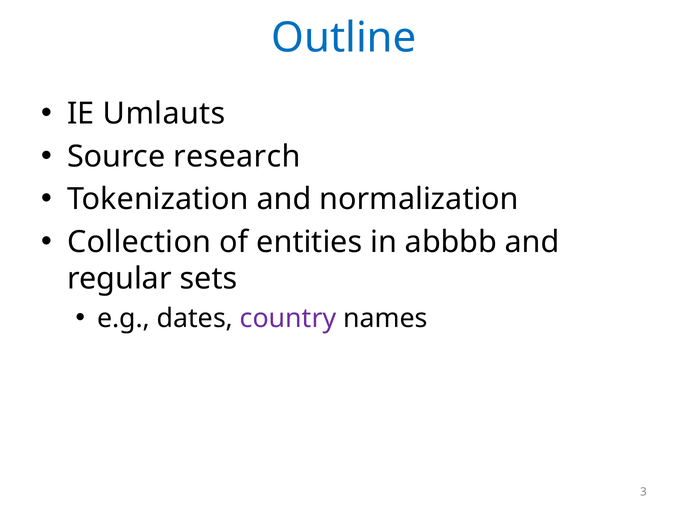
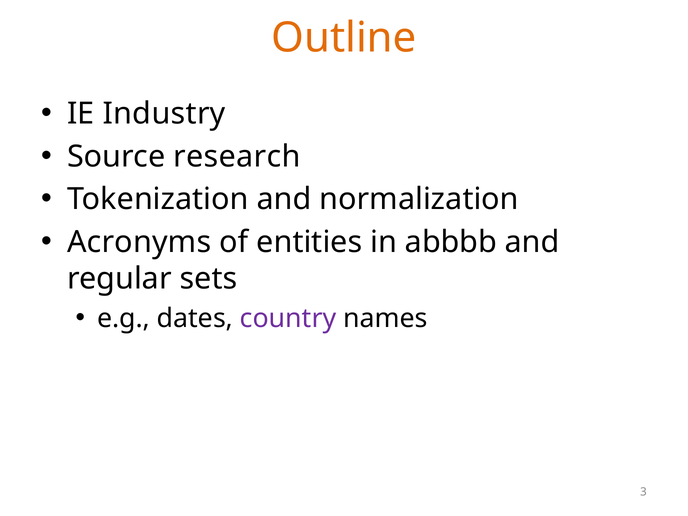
Outline colour: blue -> orange (344, 38)
Umlauts: Umlauts -> Industry (164, 114)
Collection: Collection -> Acronyms (139, 242)
